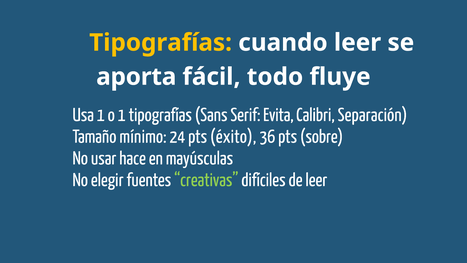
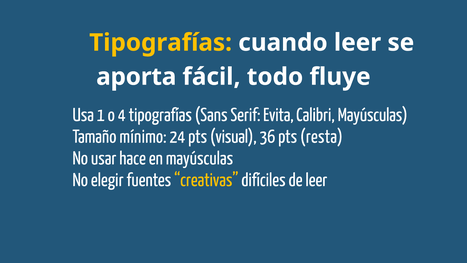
o 1: 1 -> 4 (122, 115)
Calibri Separación: Separación -> Mayúsculas (373, 115)
éxito: éxito -> visual (233, 136)
sobre: sobre -> resta (321, 136)
creativas colour: light green -> yellow (206, 180)
